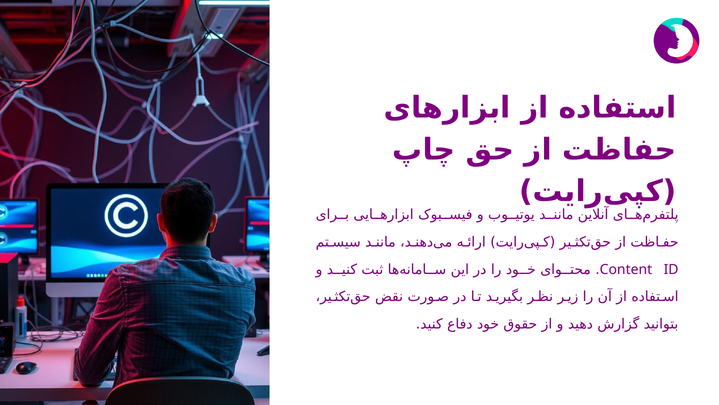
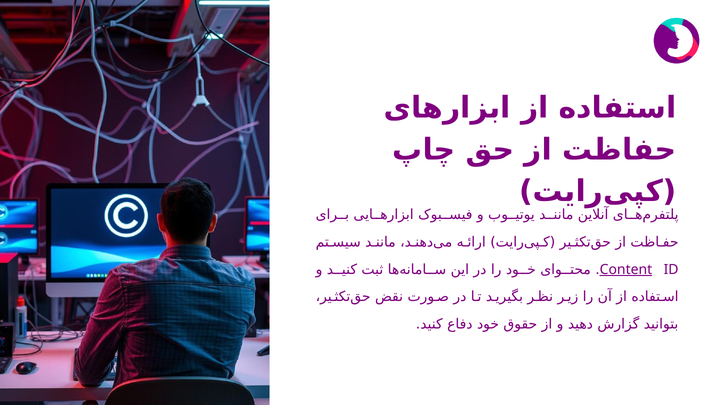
Content underline: none -> present (626, 269)
